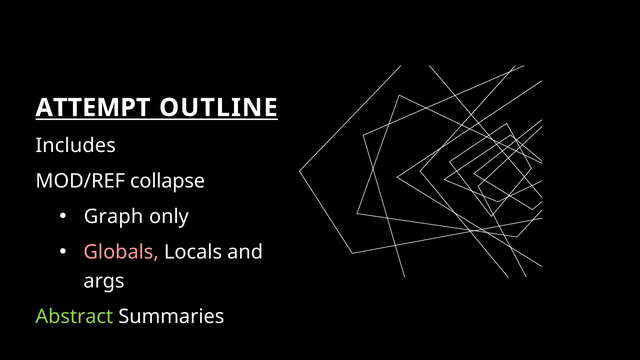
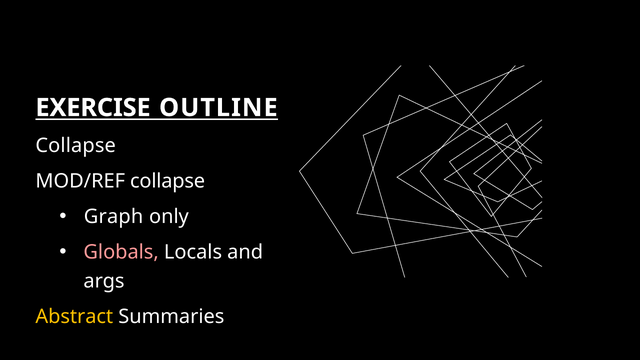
ATTEMPT: ATTEMPT -> EXERCISE (93, 108)
Includes: Includes -> Collapse (76, 146)
Abstract colour: light green -> yellow (74, 316)
